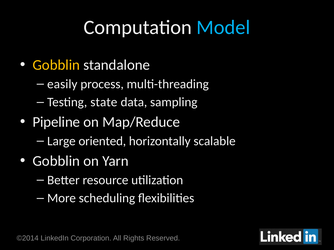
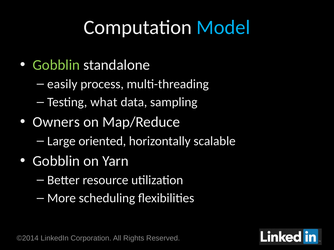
Gobblin colour: yellow -> light green (56, 65)
state: state -> what (104, 102)
Pipeline: Pipeline -> Owners (56, 122)
